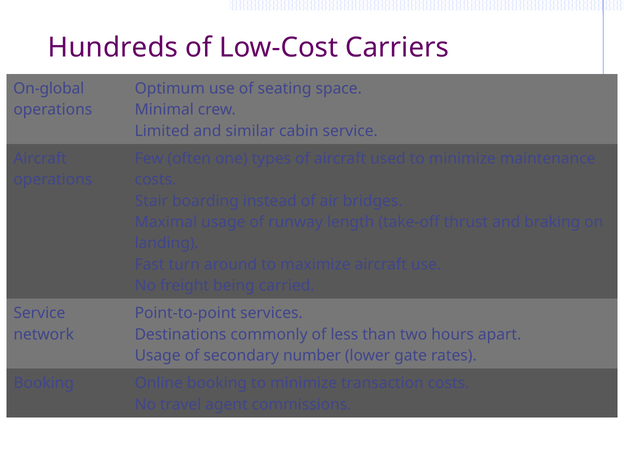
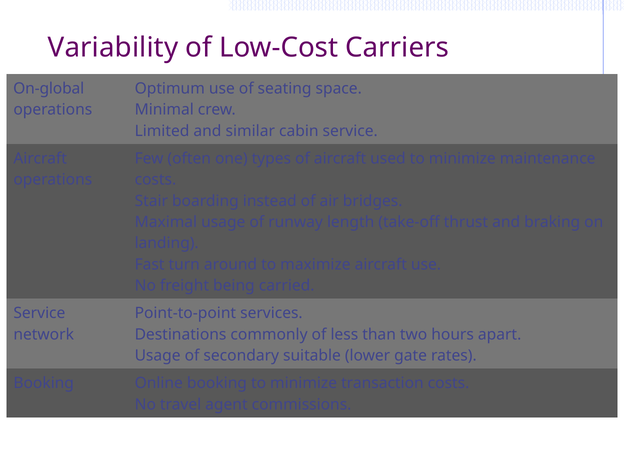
Hundreds: Hundreds -> Variability (113, 48)
number: number -> suitable (312, 356)
